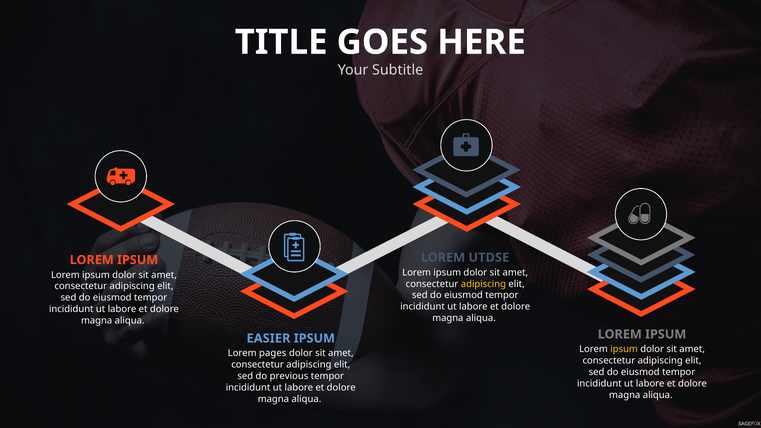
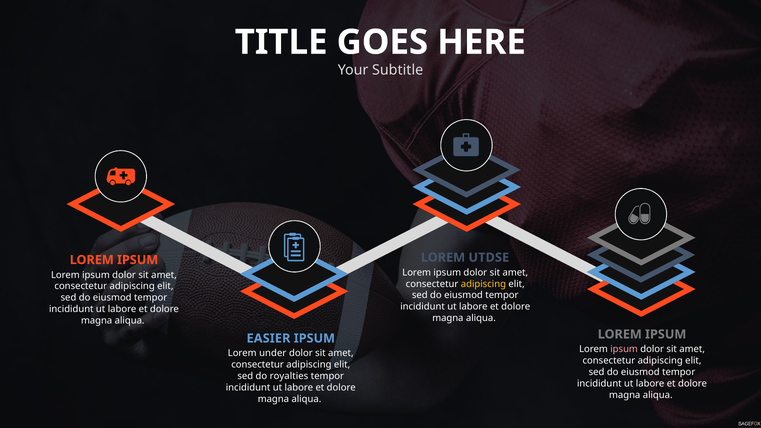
ipsum colour: yellow -> pink (624, 349)
pages: pages -> under (273, 353)
previous: previous -> royalties (289, 376)
